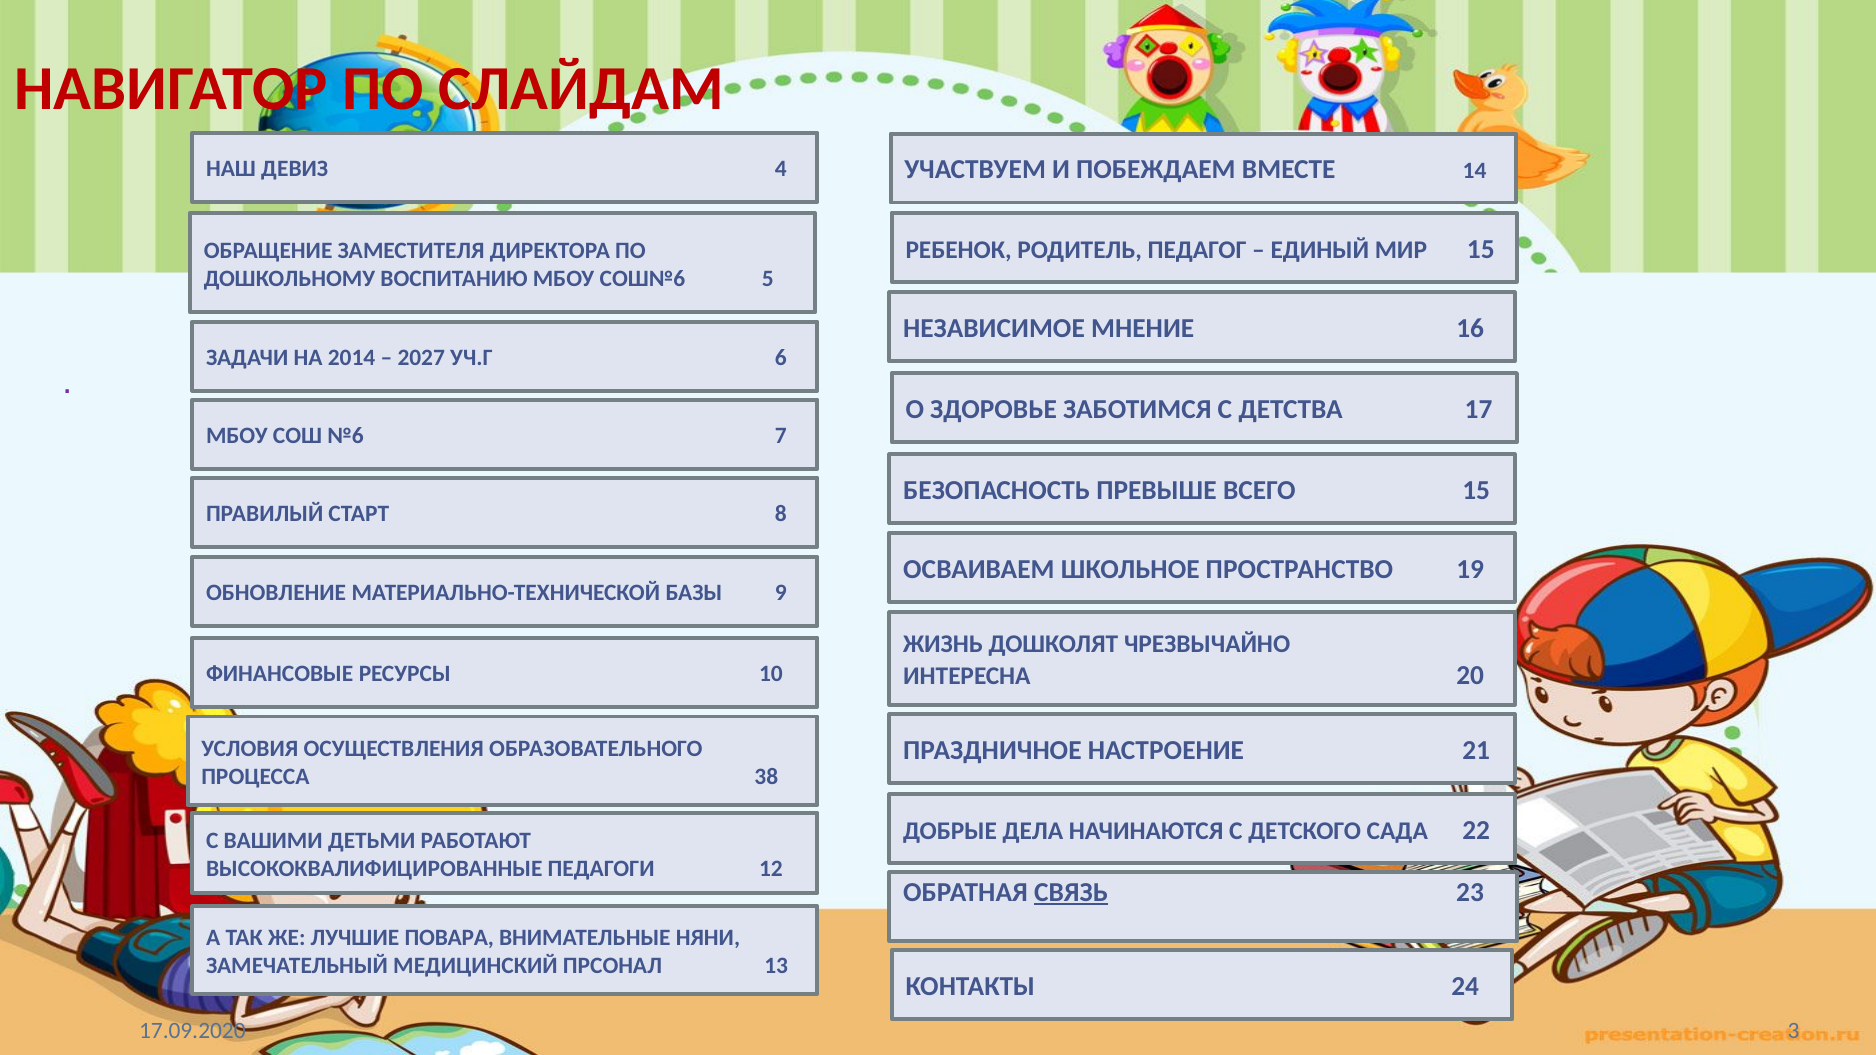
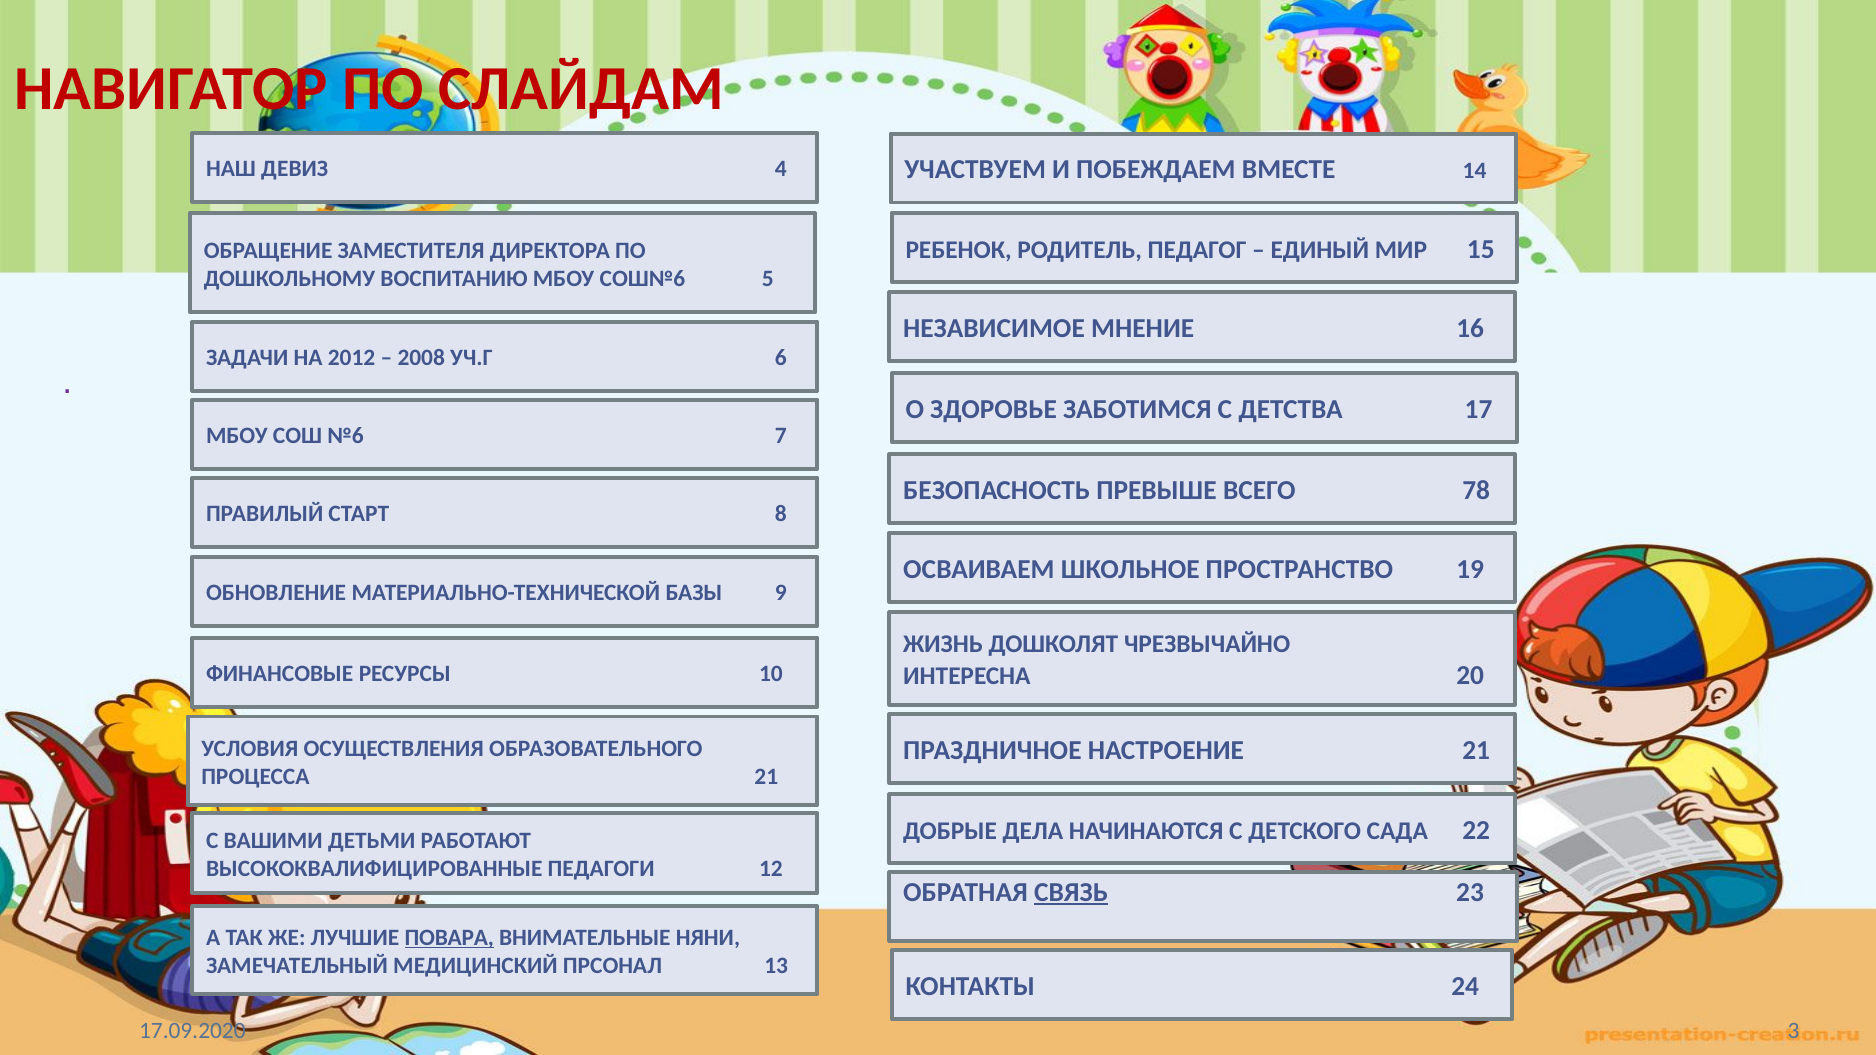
2014: 2014 -> 2012 (352, 358)
2027: 2027 -> 2008 (421, 358)
ВСЕГО 15: 15 -> 78 (1476, 491)
ПРОЦЕССА 38: 38 -> 21 (766, 777)
ПОВАРА underline: none -> present (449, 938)
